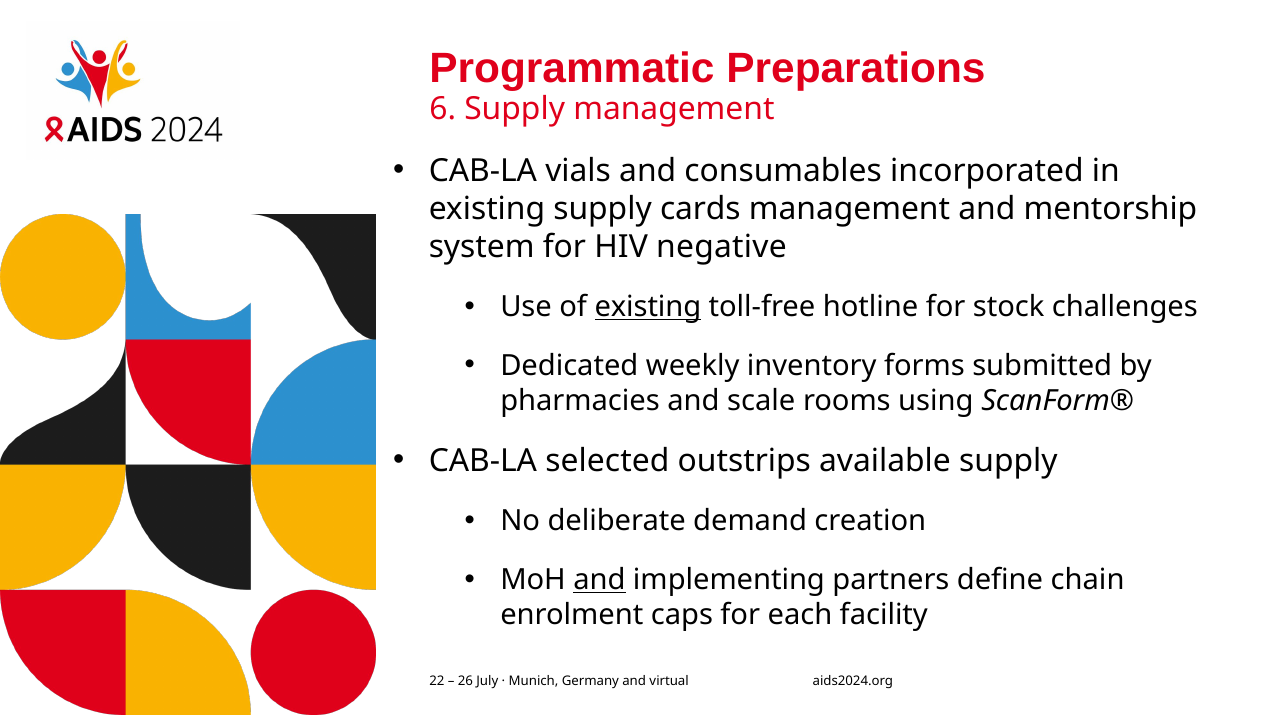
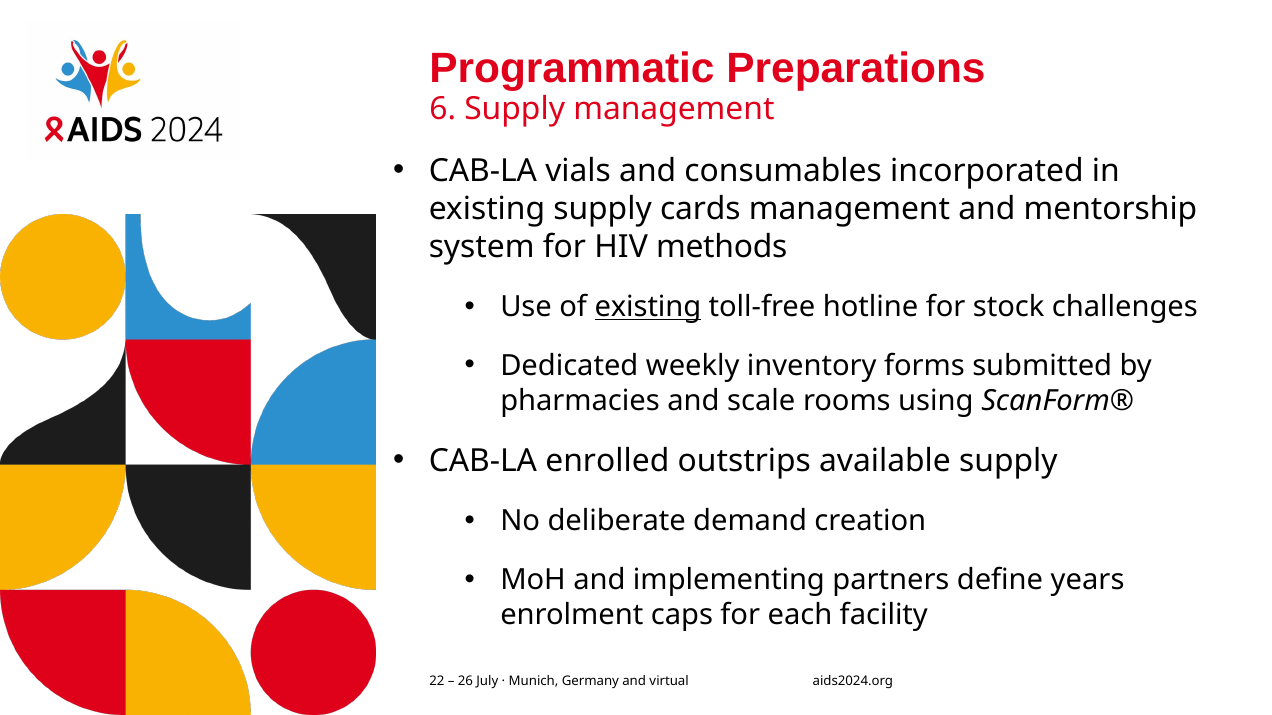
negative: negative -> methods (722, 247)
selected: selected -> enrolled (607, 461)
and underline: present -> none (599, 580)
chain: chain -> years (1088, 580)
